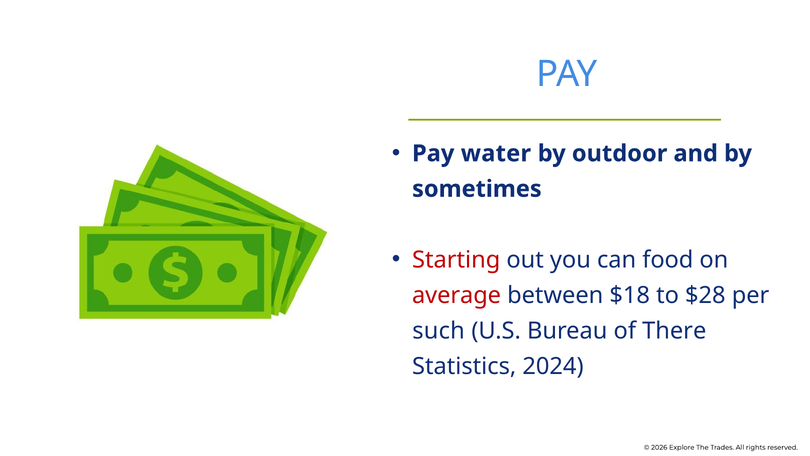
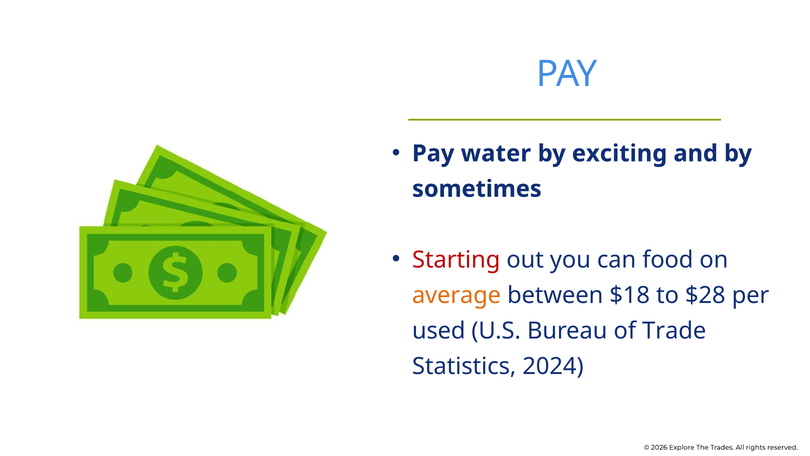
outdoor: outdoor -> exciting (620, 153)
average colour: red -> orange (457, 295)
such: such -> used (439, 331)
There: There -> Trade (674, 331)
